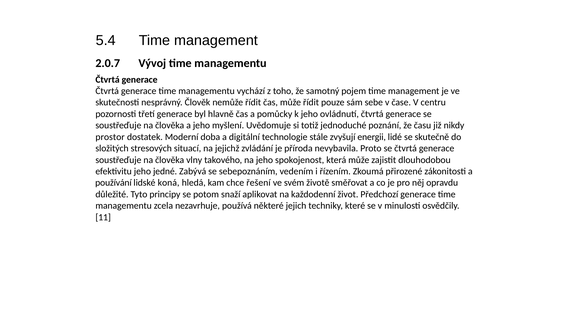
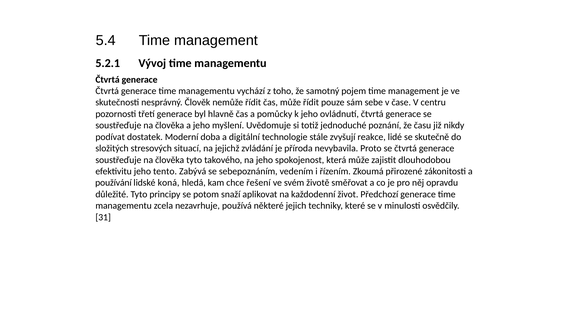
2.0.7: 2.0.7 -> 5.2.1 (108, 63)
prostor: prostor -> podívat (110, 137)
energii: energii -> reakce (372, 137)
člověka vlny: vlny -> tyto (194, 160)
jedné: jedné -> tento (165, 171)
11: 11 -> 31 (103, 217)
